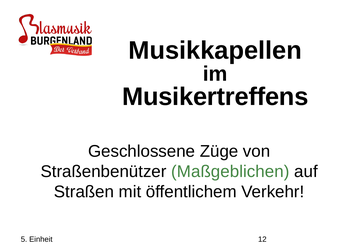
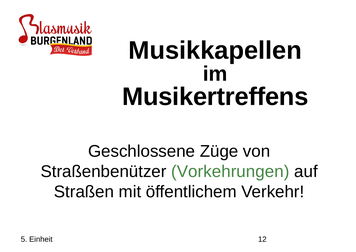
Maßgeblichen: Maßgeblichen -> Vorkehrungen (230, 171)
